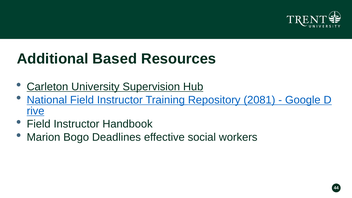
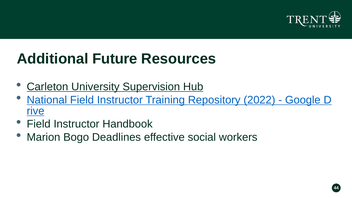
Based: Based -> Future (115, 59)
2081: 2081 -> 2022 (259, 100)
